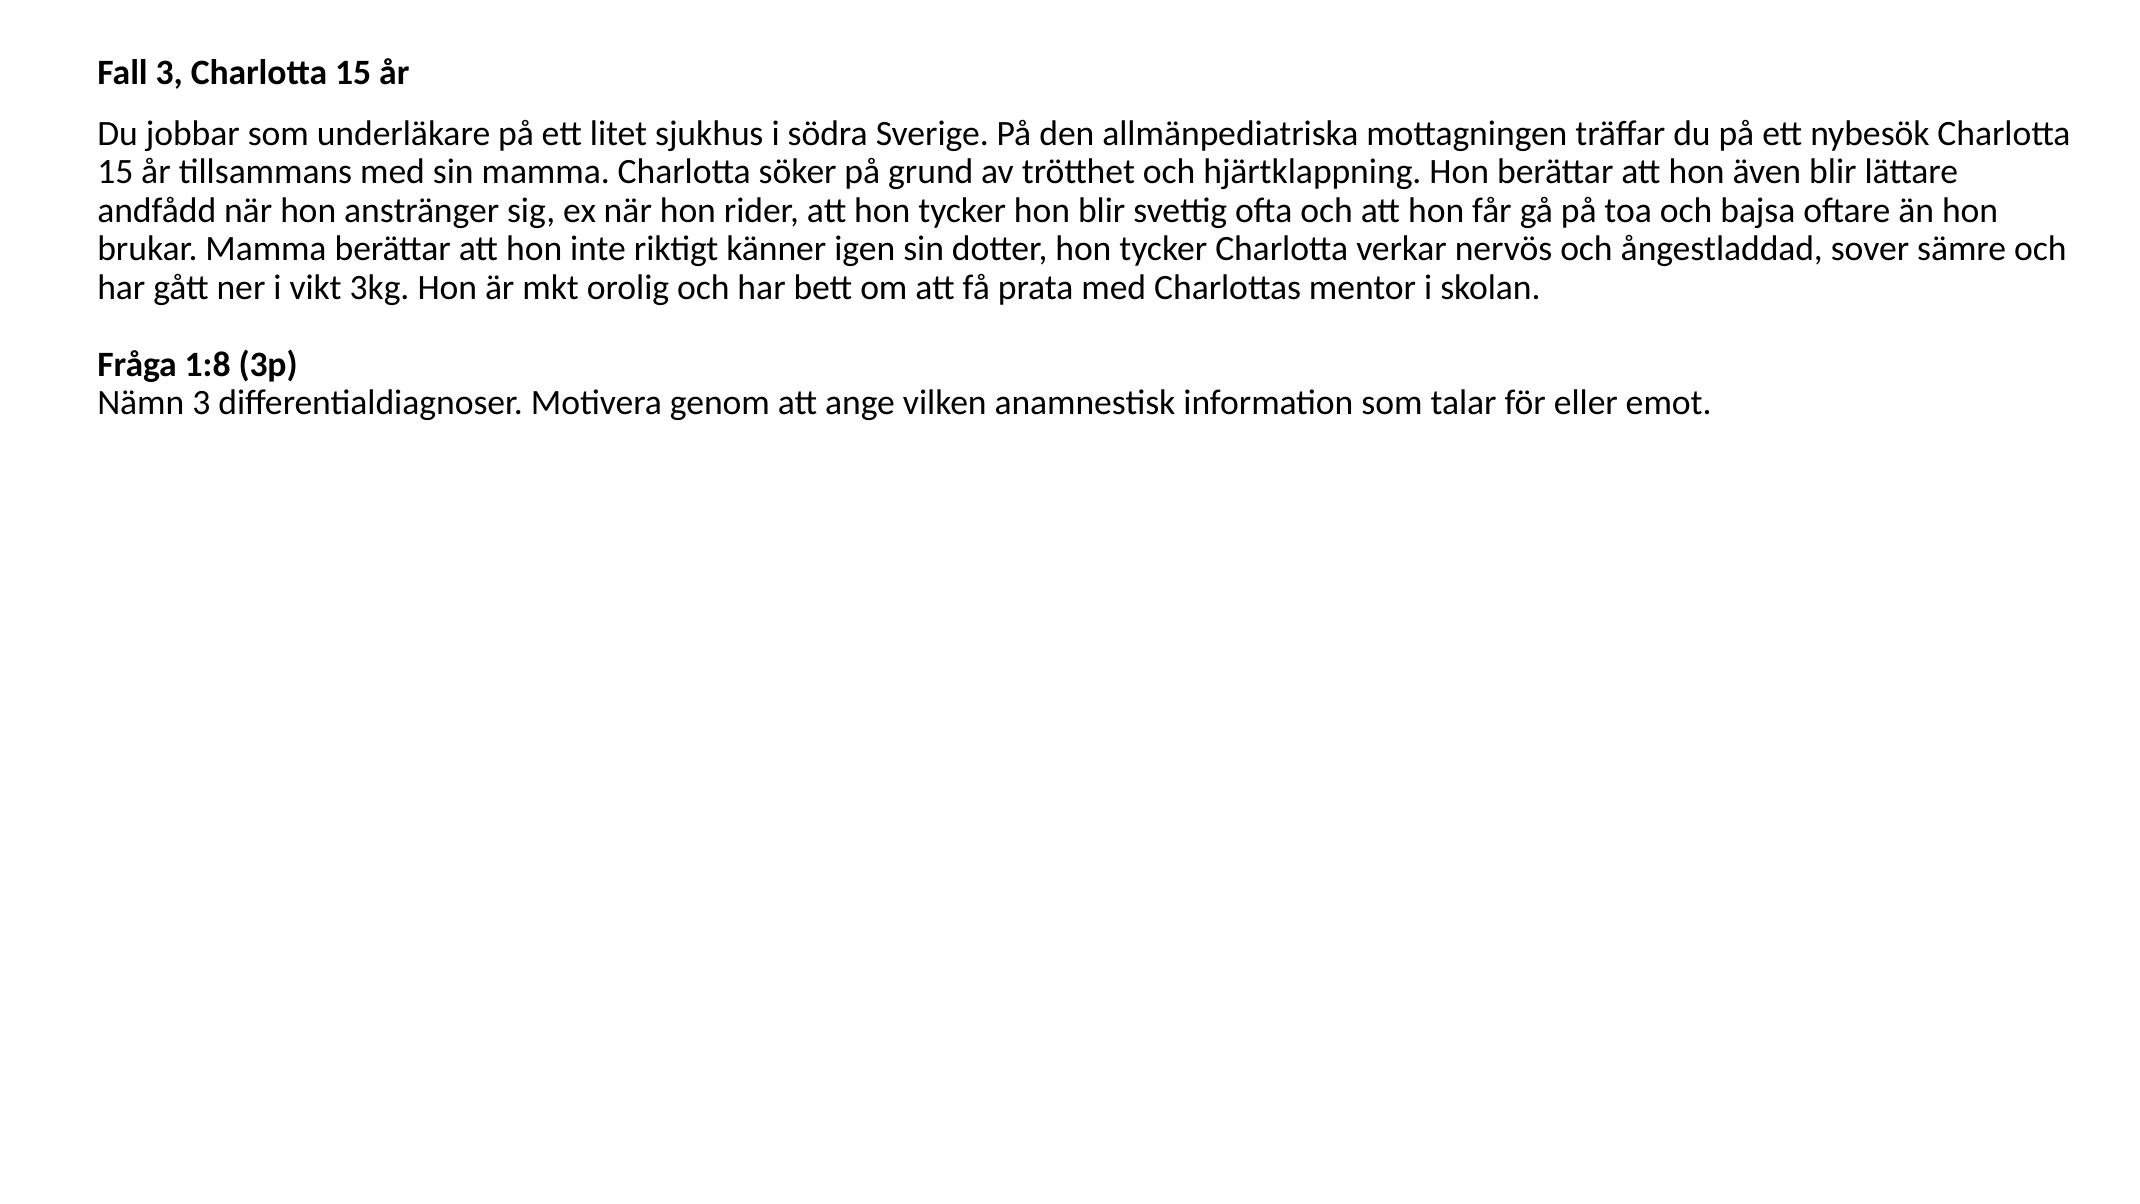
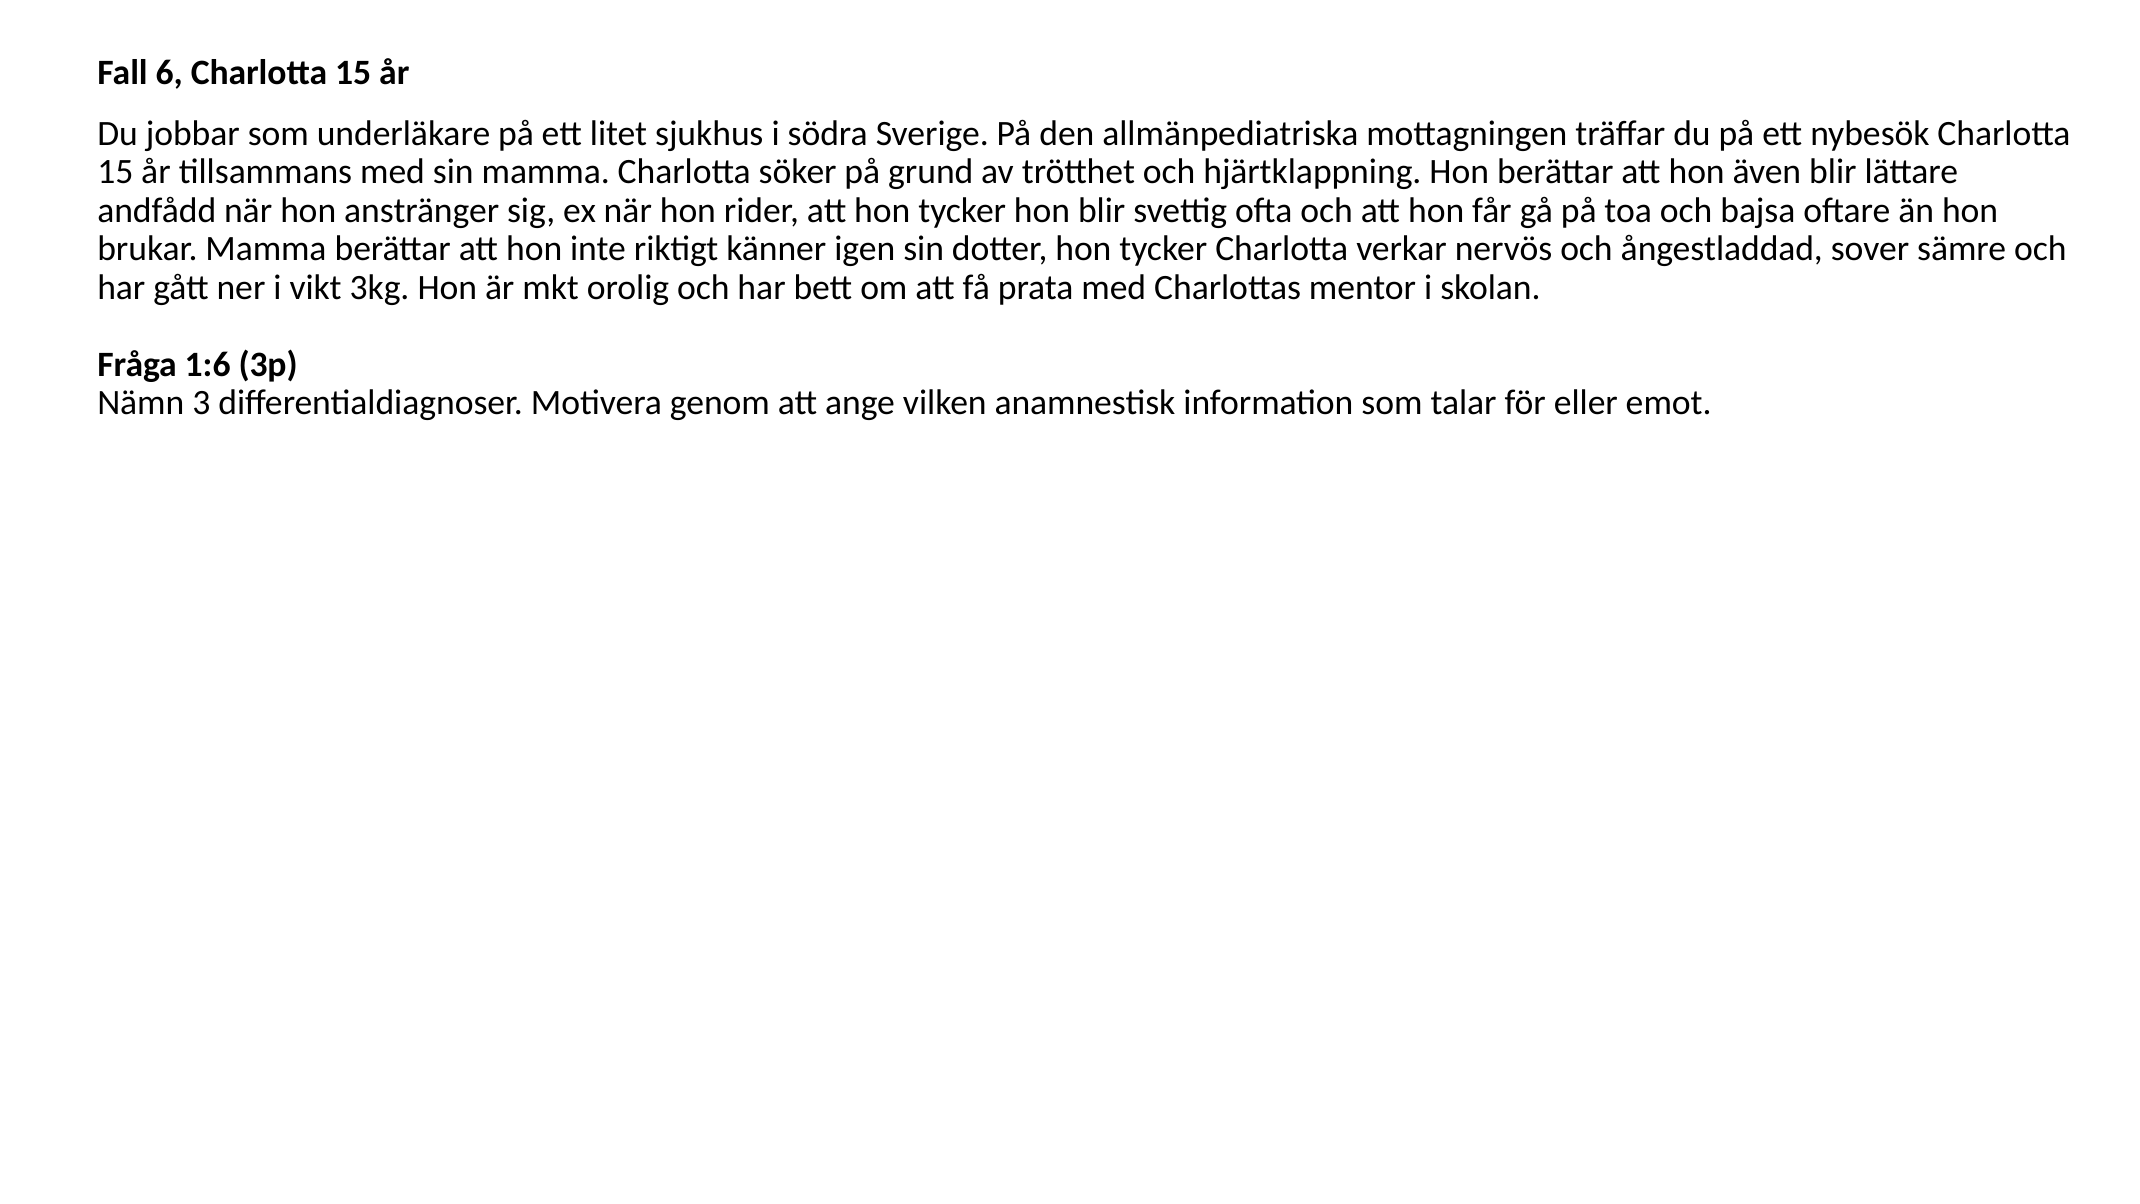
Fall 3: 3 -> 6 (169, 73)
1:8: 1:8 -> 1:6 (208, 364)
